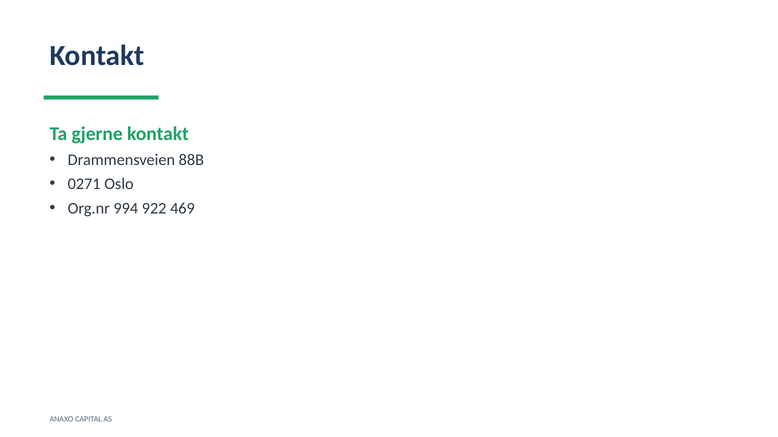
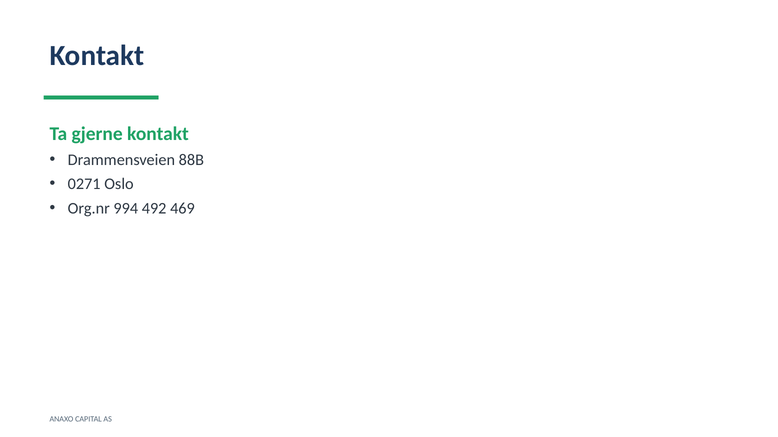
922: 922 -> 492 (154, 209)
